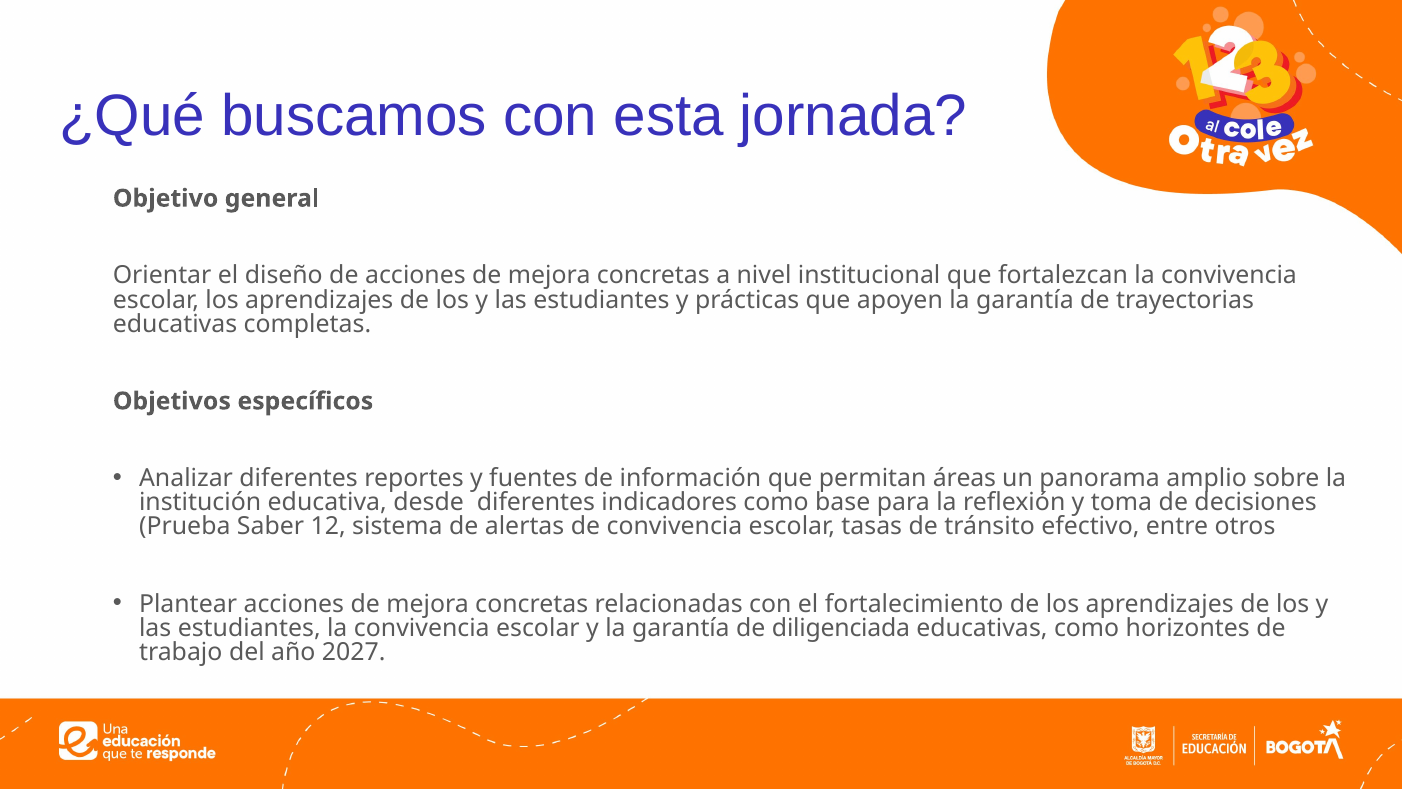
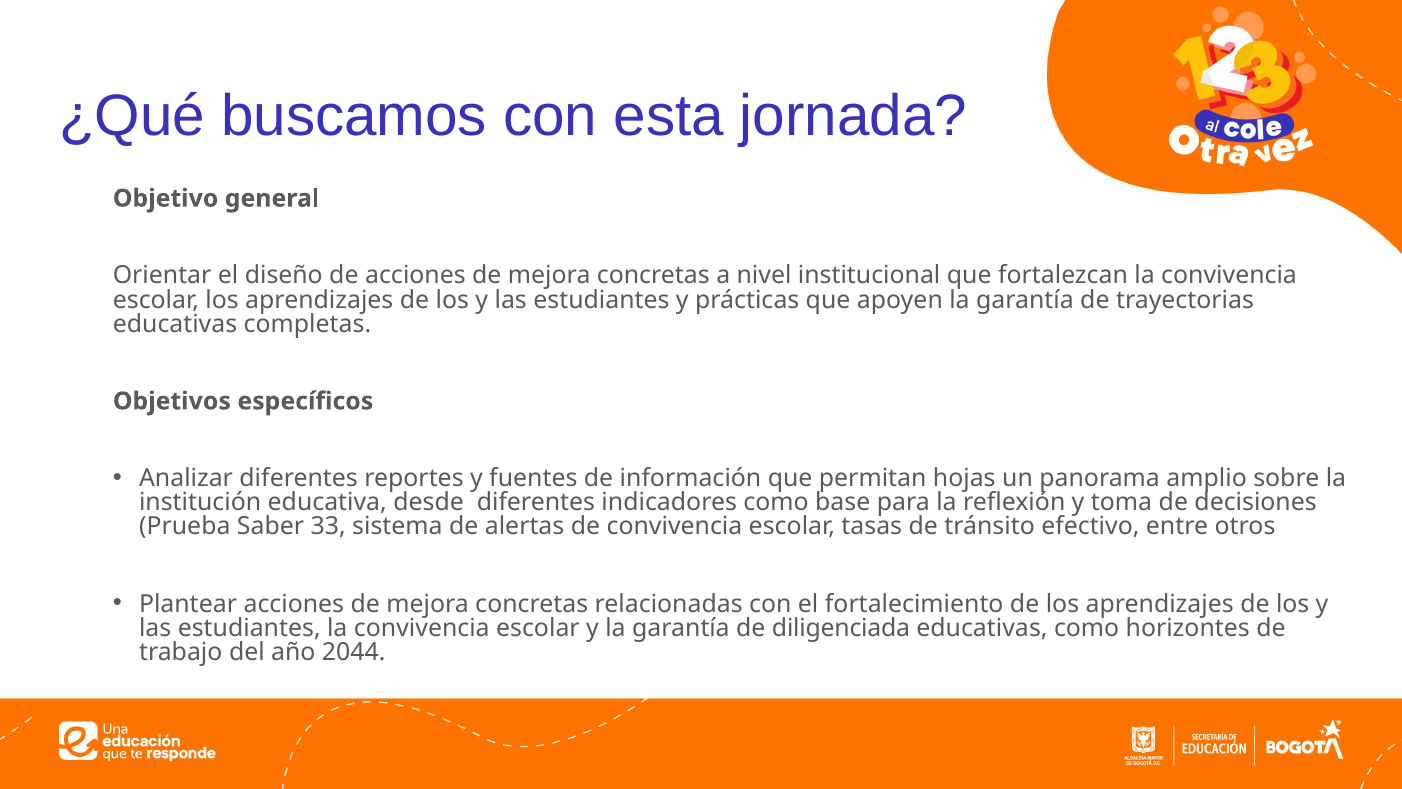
áreas: áreas -> hojas (964, 478)
12: 12 -> 33 (328, 526)
2027: 2027 -> 2044 (354, 652)
